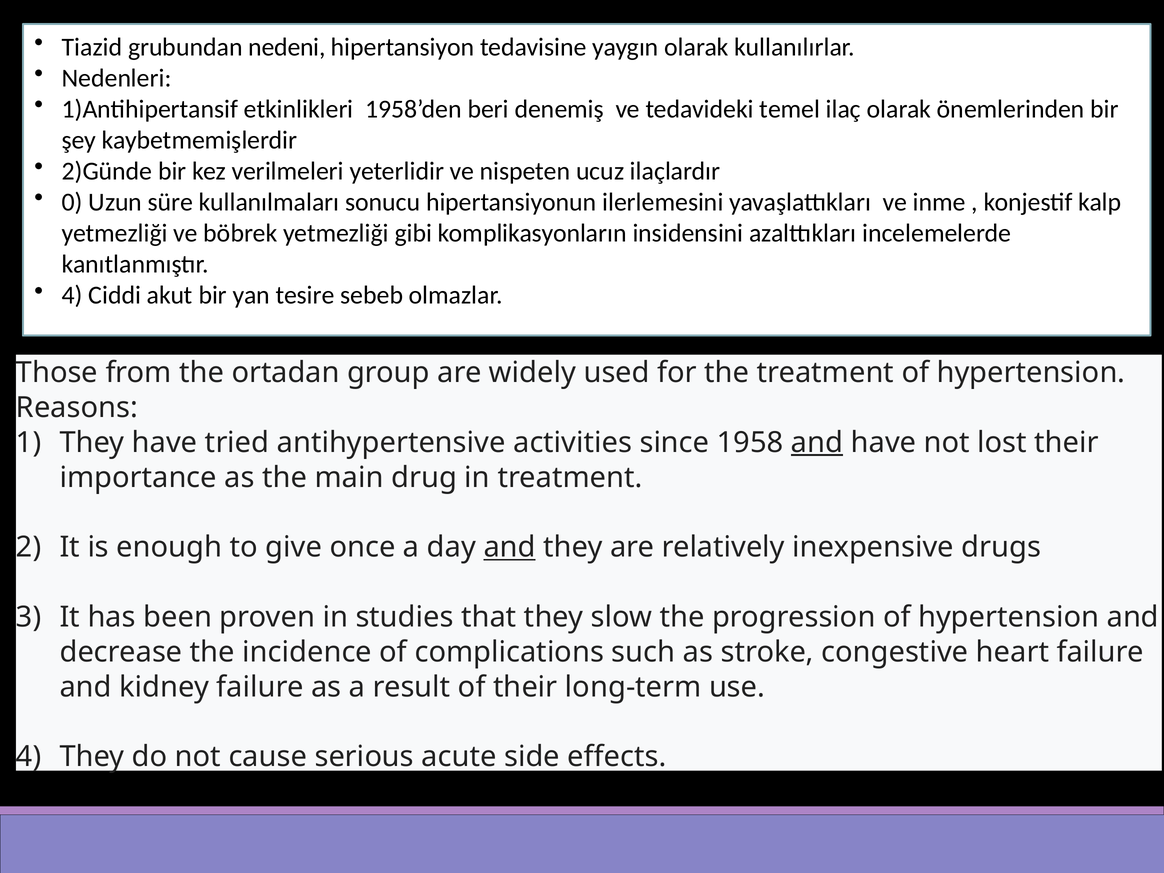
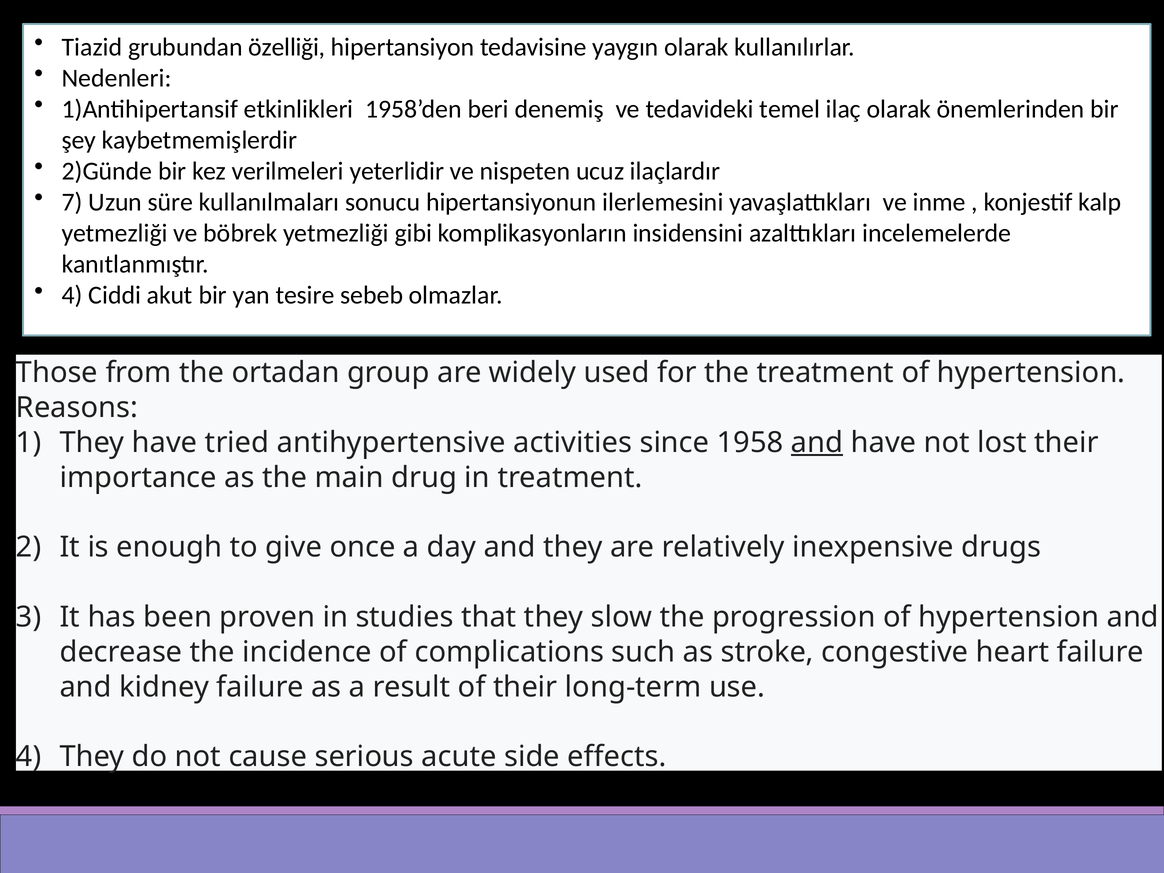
nedeni: nedeni -> özelliği (287, 47)
0: 0 -> 7 (72, 202)
and underline: present -> none (510, 547)
